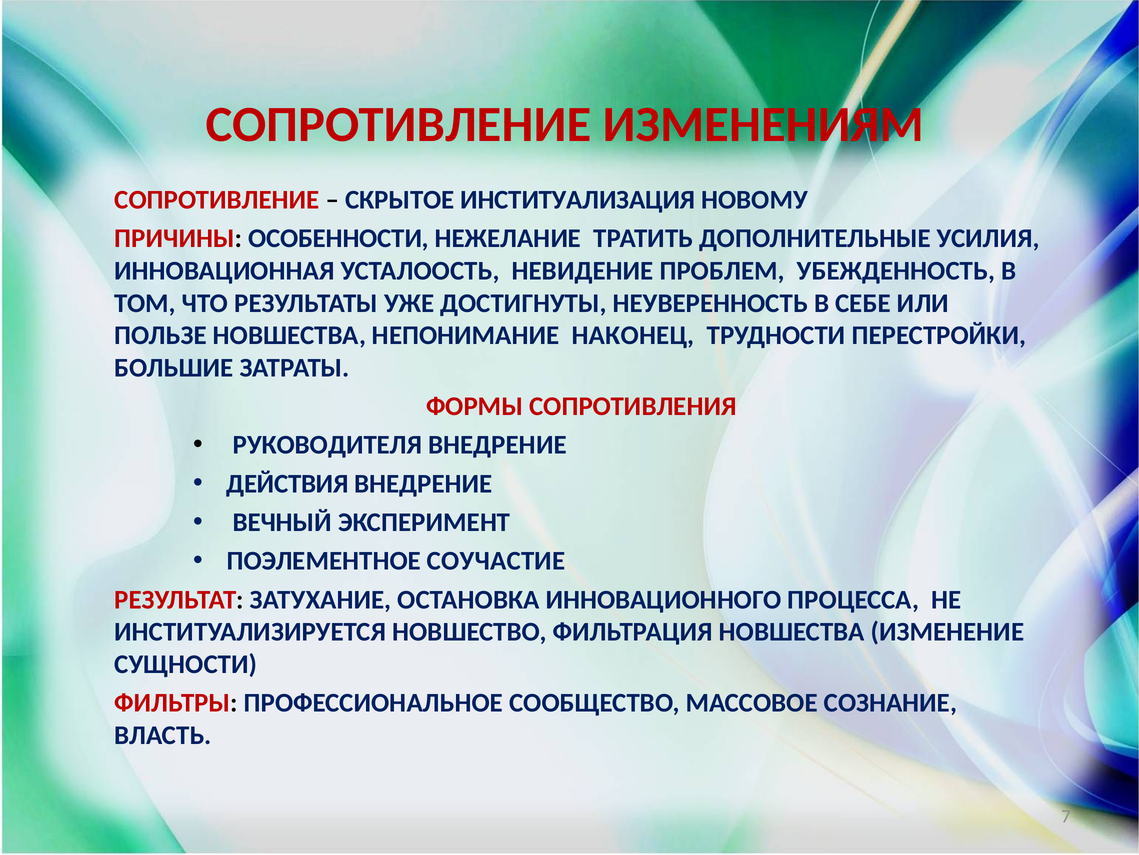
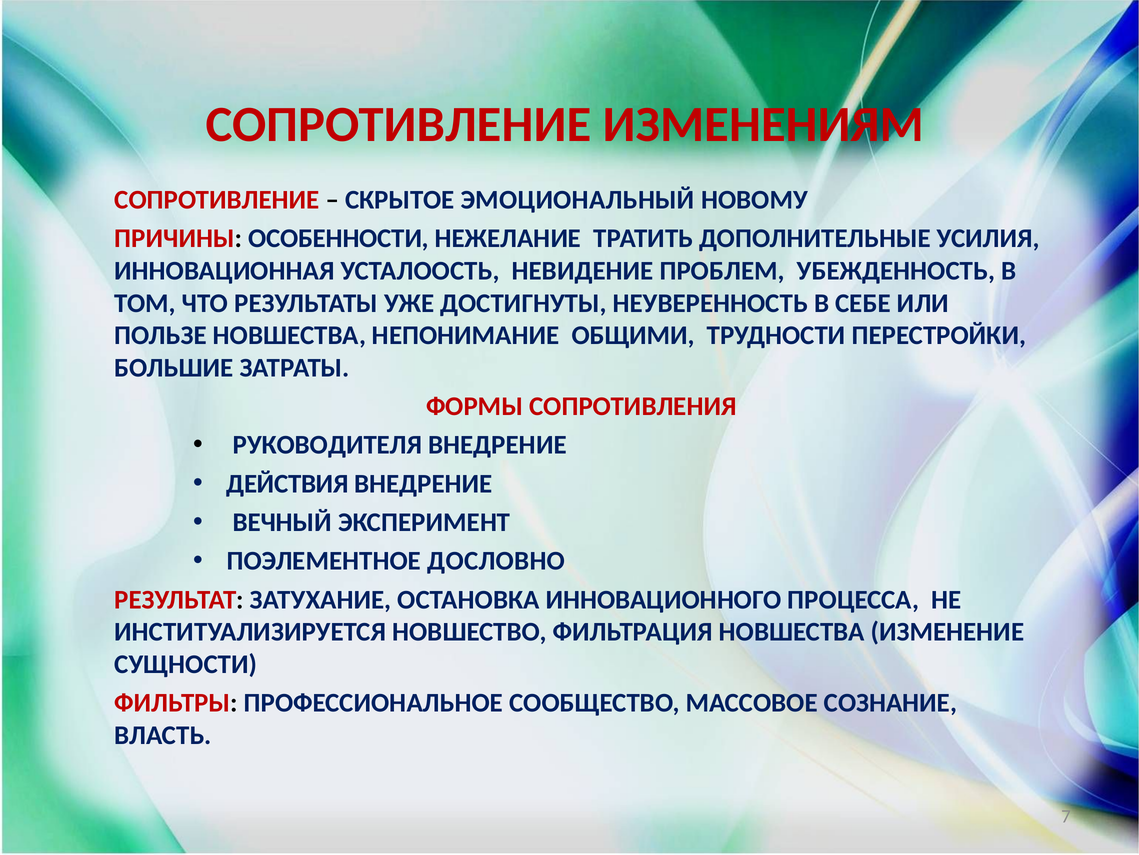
ИНСТИТУАЛИЗАЦИЯ: ИНСТИТУАЛИЗАЦИЯ -> ЭМОЦИОНАЛЬНЫЙ (578, 200)
НАКОНЕЦ: НАКОНЕЦ -> ОБЩИМИ (633, 335)
СОУЧАСТИЕ: СОУЧАСТИЕ -> ДОСЛОВНО (496, 561)
